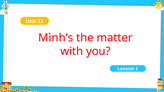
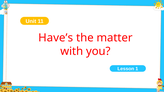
Mình’s: Mình’s -> Have’s (56, 38)
